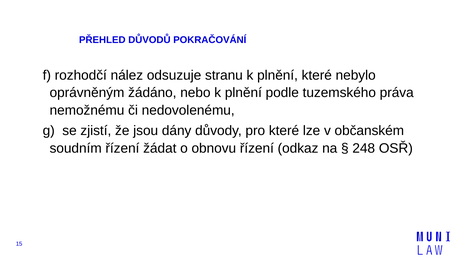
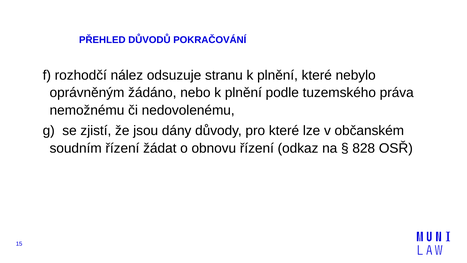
248: 248 -> 828 (364, 148)
